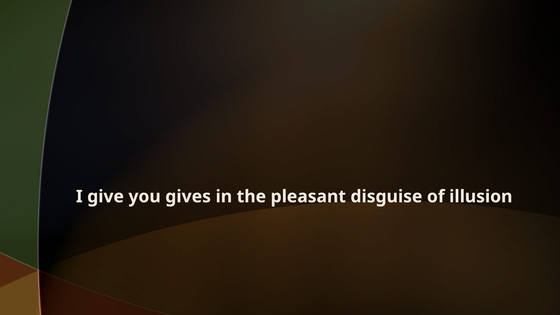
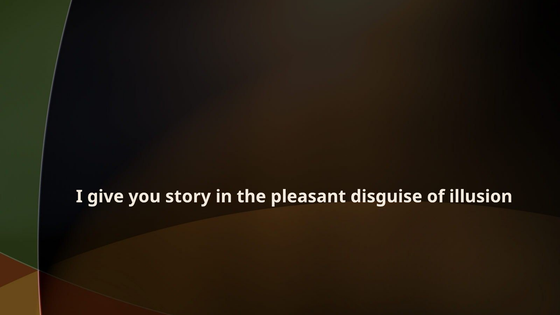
gives: gives -> story (188, 197)
